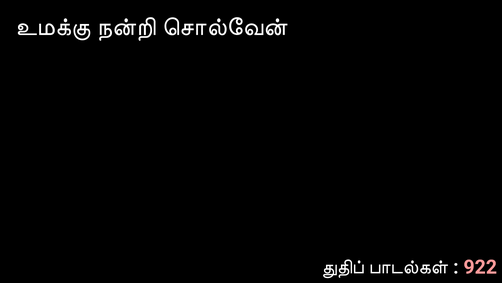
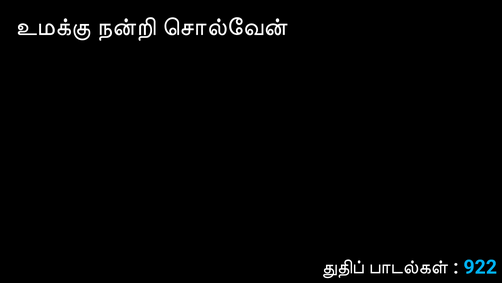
922 colour: pink -> light blue (480, 267)
